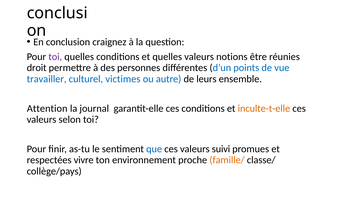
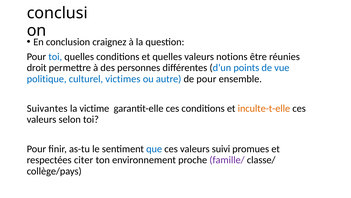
toi colour: purple -> blue (55, 57)
travailler: travailler -> politique (47, 79)
de leurs: leurs -> pour (206, 79)
Attention: Attention -> Suivantes (47, 108)
journal: journal -> victime (94, 108)
vivre: vivre -> citer (84, 160)
famille/ colour: orange -> purple (227, 160)
